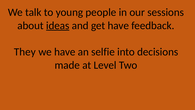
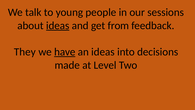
get have: have -> from (118, 25)
have underline: none -> present (65, 52)
an selfie: selfie -> ideas (103, 52)
